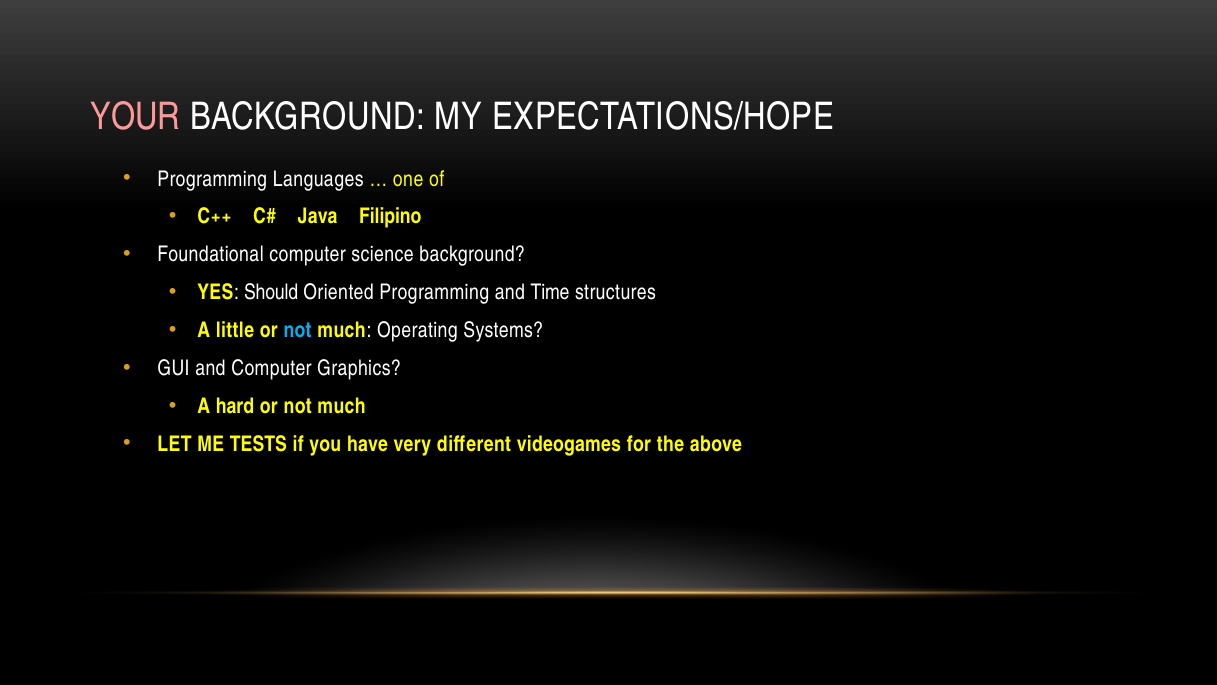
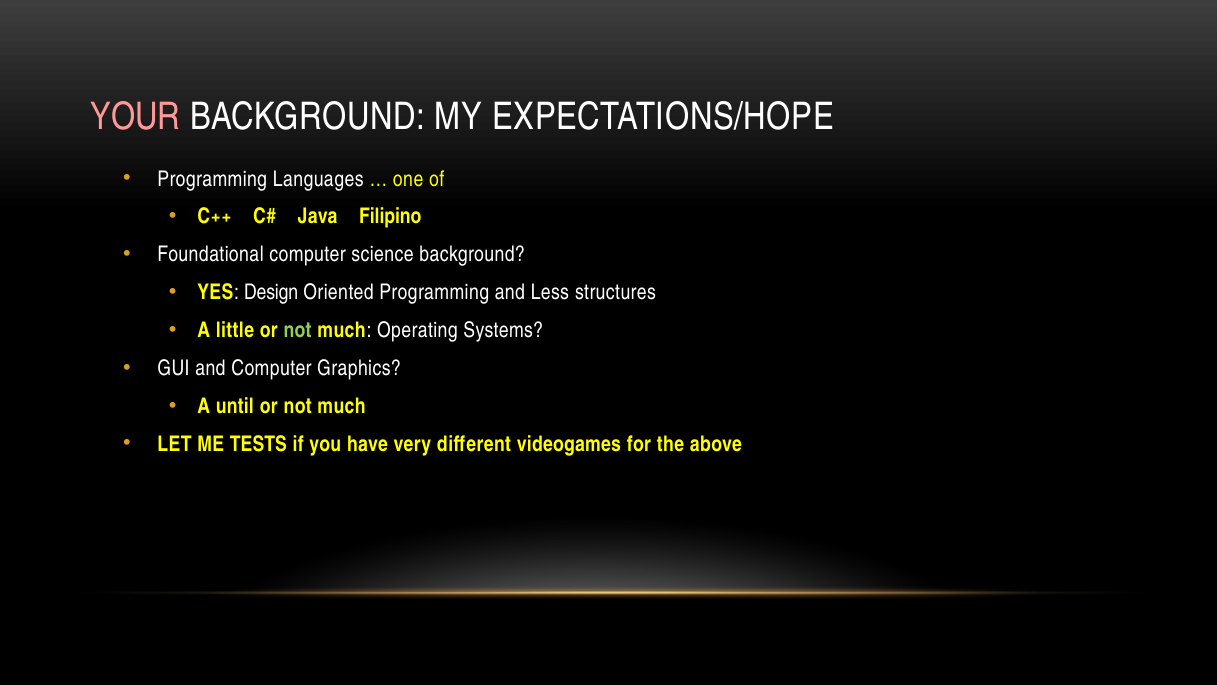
Should: Should -> Design (271, 292)
Time: Time -> Less (550, 292)
not colour: light blue -> light green (298, 330)
hard: hard -> until (235, 406)
